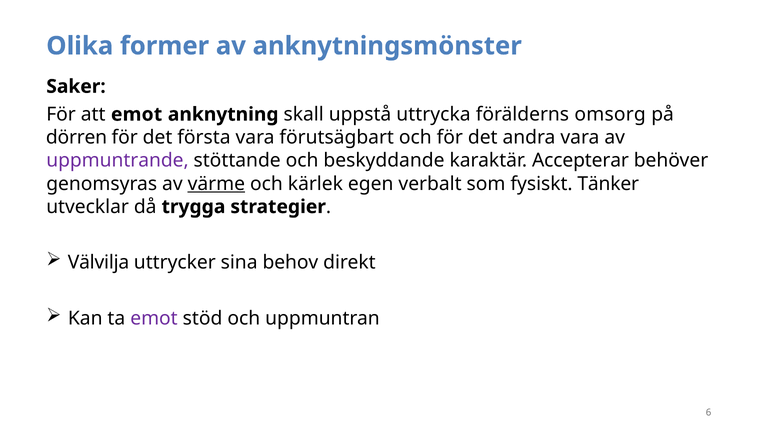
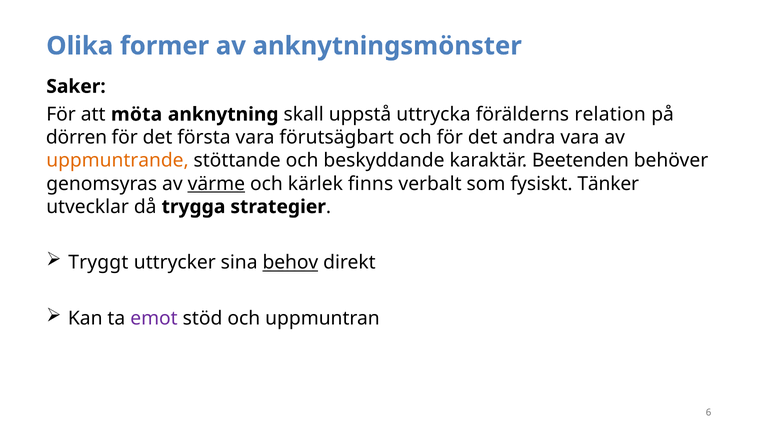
att emot: emot -> möta (137, 114)
omsorg: omsorg -> relation (610, 114)
uppmuntrande colour: purple -> orange (117, 161)
Accepterar: Accepterar -> Beetenden (580, 161)
egen: egen -> finns (371, 184)
Välvilja: Välvilja -> Tryggt (98, 263)
behov underline: none -> present (290, 263)
